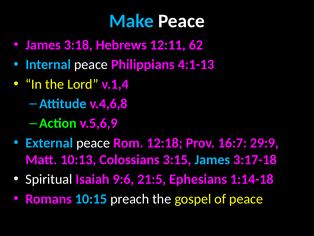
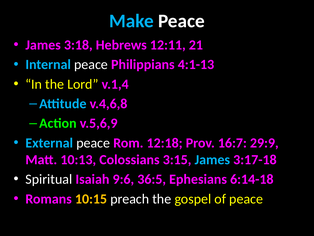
62: 62 -> 21 (196, 45)
21:5: 21:5 -> 36:5 (152, 179)
1:14-18: 1:14-18 -> 6:14-18 (252, 179)
10:15 colour: light blue -> yellow (91, 199)
